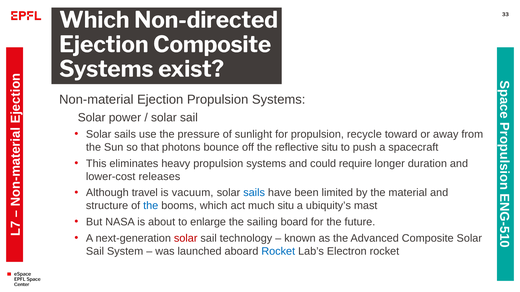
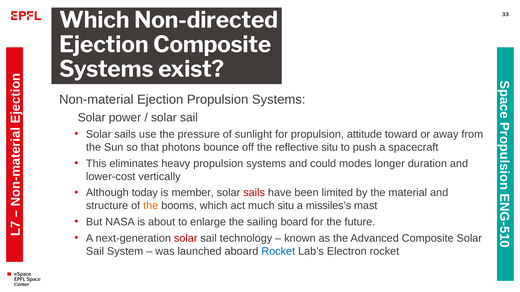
recycle: recycle -> attitude (364, 135)
require: require -> modes (355, 164)
releases: releases -> vertically (159, 177)
travel: travel -> today (145, 193)
vacuum: vacuum -> member (193, 193)
sails colour: blue -> red (254, 193)
the colour: blue -> orange (151, 206)
ubiquity’s: ubiquity’s -> missiles’s (328, 206)
